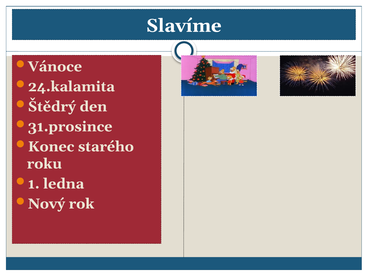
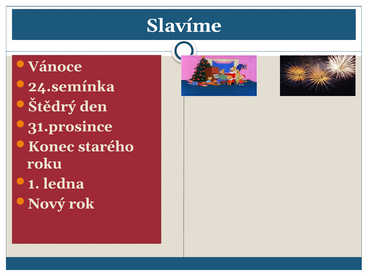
24.kalamita: 24.kalamita -> 24.semínka (71, 87)
